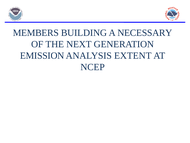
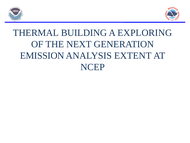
MEMBERS: MEMBERS -> THERMAL (36, 33)
NECESSARY: NECESSARY -> EXPLORING (145, 33)
